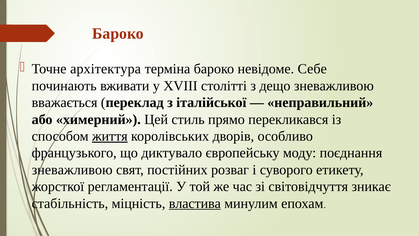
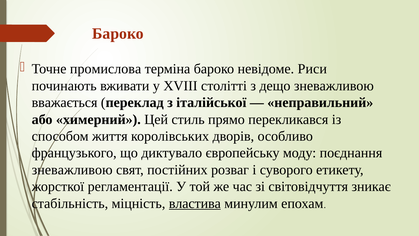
архітектура: архітектура -> промислова (106, 69)
Себе: Себе -> Риси (312, 69)
життя underline: present -> none (110, 136)
